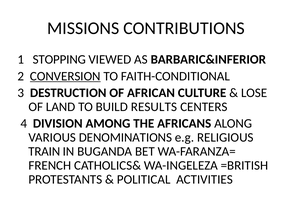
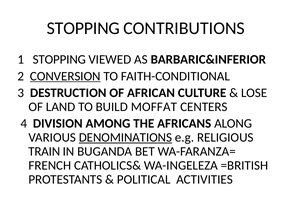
MISSIONS: MISSIONS -> STOPPING (83, 28)
RESULTS: RESULTS -> MOFFAT (154, 107)
DENOMINATIONS underline: none -> present (125, 137)
